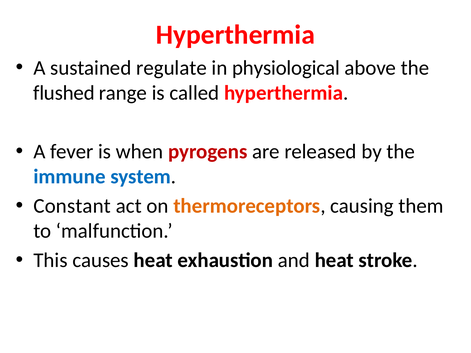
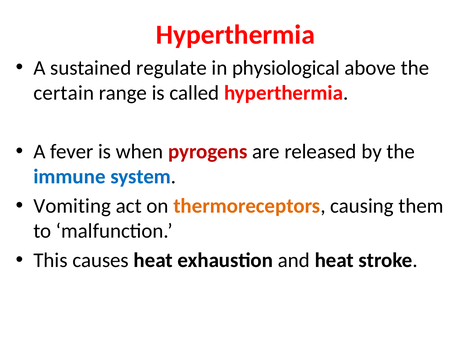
flushed: flushed -> certain (64, 93)
Constant: Constant -> Vomiting (72, 206)
